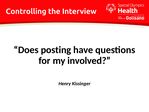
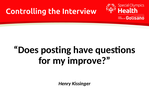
involved: involved -> improve (89, 61)
